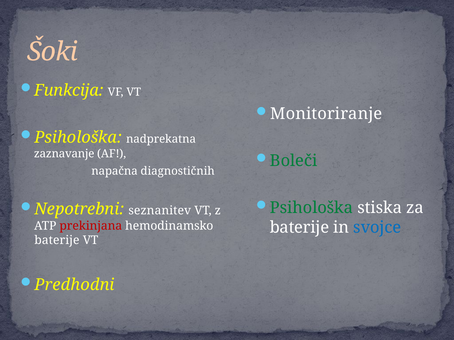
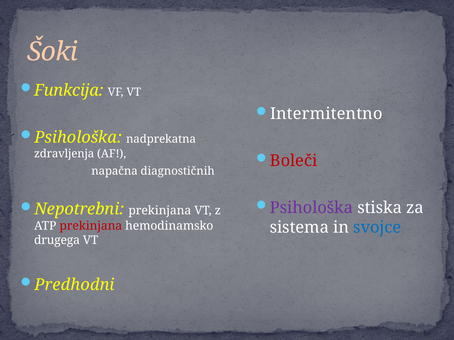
Monitoriranje: Monitoriranje -> Intermitentno (326, 114)
zaznavanje: zaznavanje -> zdravljenja (64, 154)
Boleči colour: green -> red (294, 161)
Psihološka colour: green -> purple (312, 208)
Nepotrebni seznanitev: seznanitev -> prekinjana (160, 211)
baterije: baterije -> sistema (299, 228)
baterije: baterije -> drugega (57, 241)
